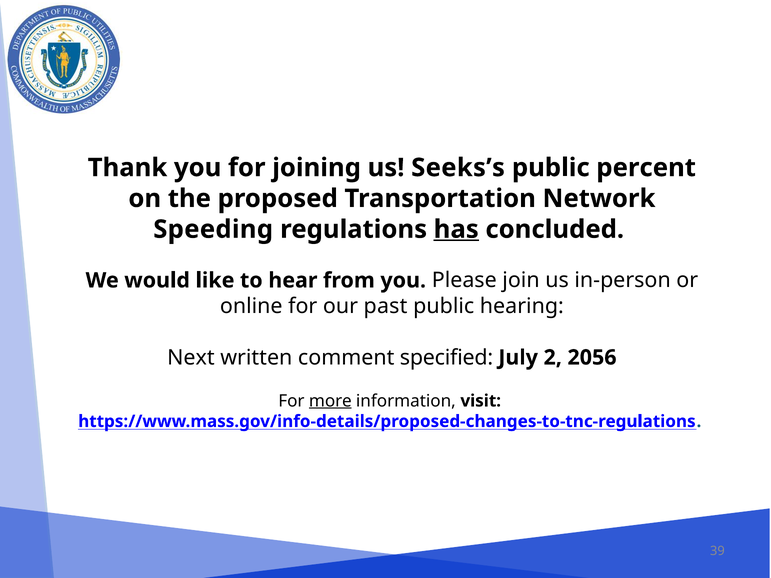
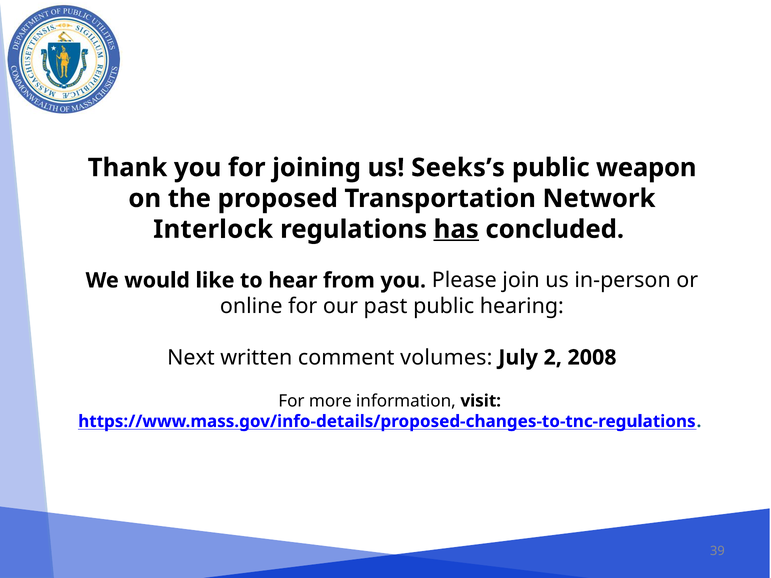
percent: percent -> weapon (646, 168)
Speeding: Speeding -> Interlock (213, 229)
specified: specified -> volumes (446, 358)
2056: 2056 -> 2008 (592, 358)
more underline: present -> none (330, 401)
